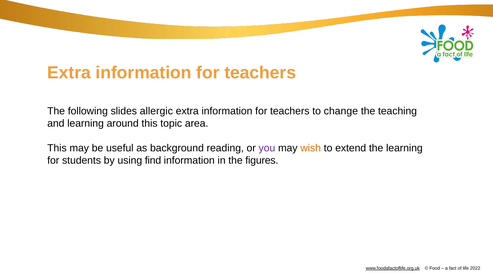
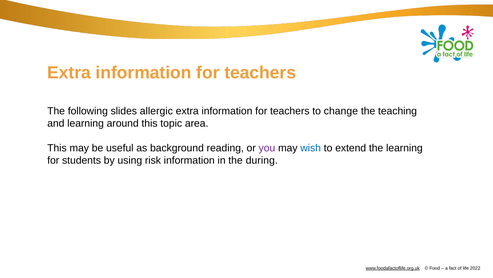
wish colour: orange -> blue (311, 148)
find: find -> risk (153, 160)
figures: figures -> during (262, 160)
